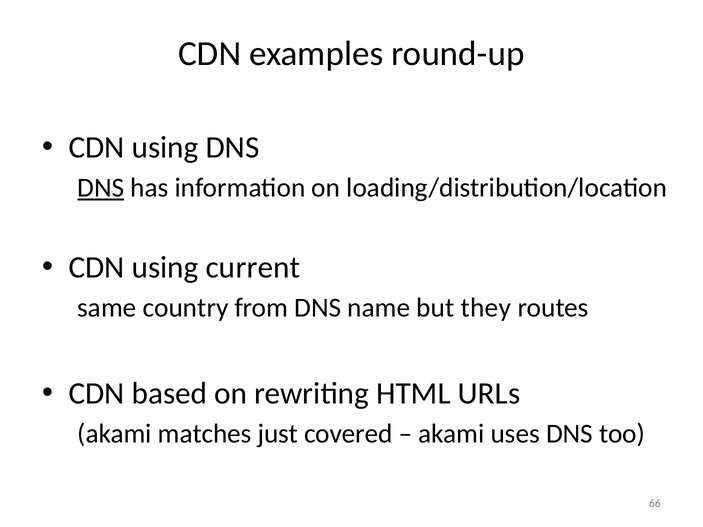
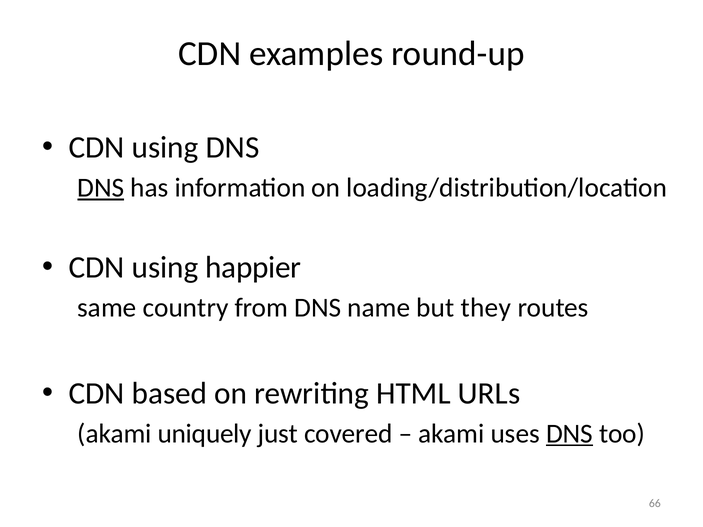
current: current -> happier (253, 268)
matches: matches -> uniquely (205, 434)
DNS underline: none -> present (570, 434)
